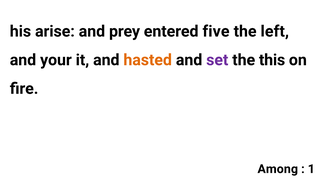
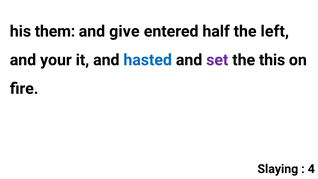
arise: arise -> them (55, 31)
prey: prey -> give (124, 31)
five: five -> half (216, 31)
hasted colour: orange -> blue (148, 60)
Among: Among -> Slaying (278, 169)
1: 1 -> 4 (311, 169)
